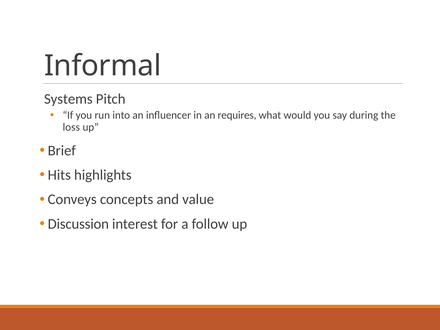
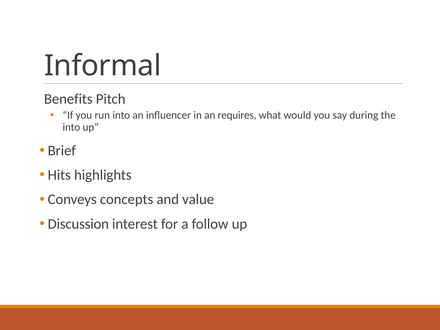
Systems: Systems -> Benefits (68, 99)
loss: loss -> into (71, 127)
